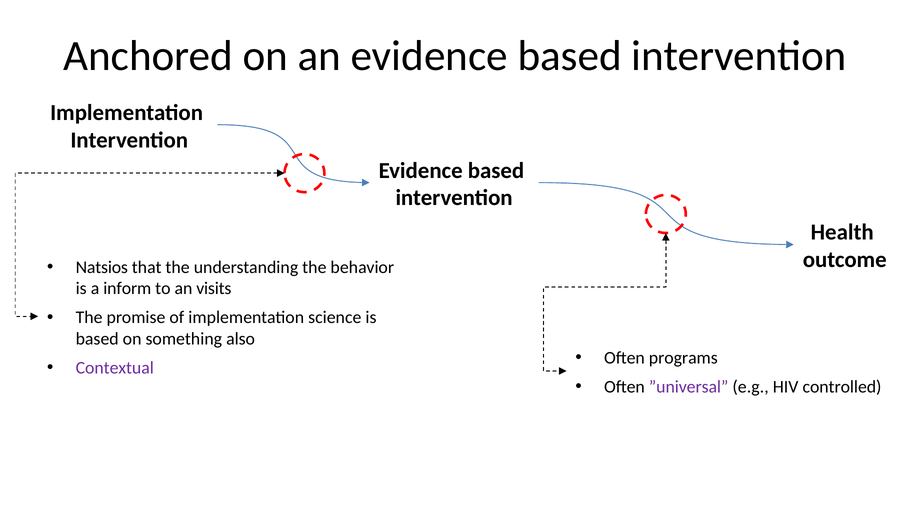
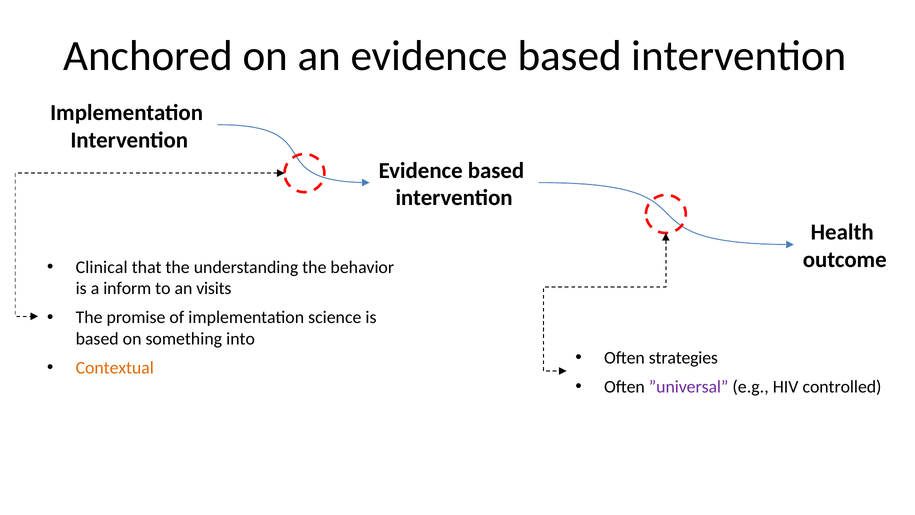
Natsios: Natsios -> Clinical (102, 267)
also: also -> into (241, 339)
programs: programs -> strategies (683, 357)
Contextual colour: purple -> orange (115, 368)
